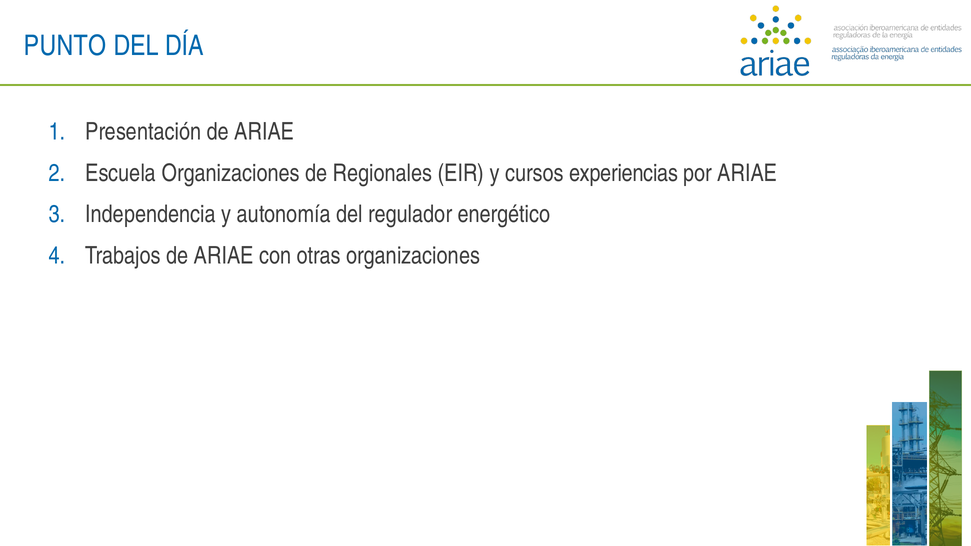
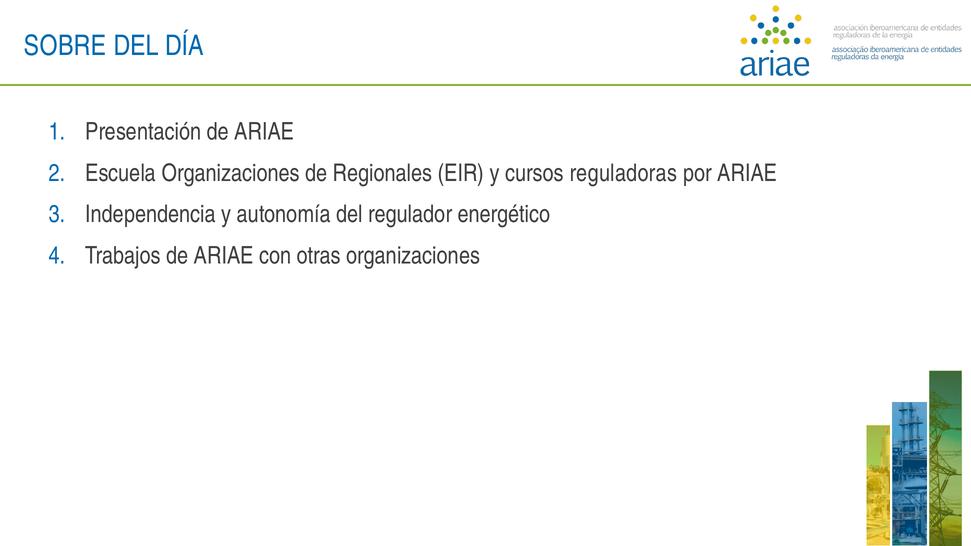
PUNTO: PUNTO -> SOBRE (65, 46)
experiencias: experiencias -> reguladoras (623, 173)
